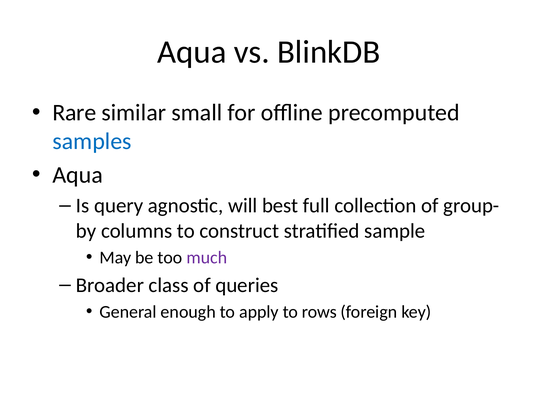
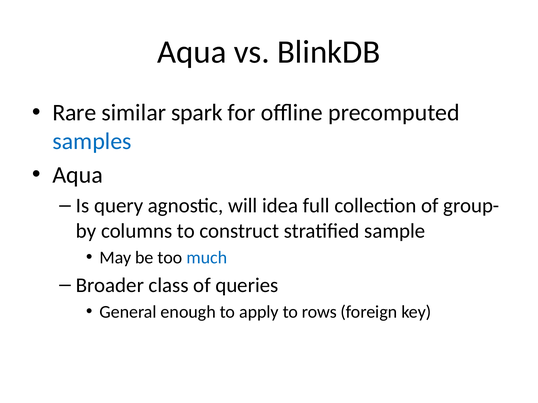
small: small -> spark (197, 113)
best: best -> idea (280, 206)
much colour: purple -> blue (207, 258)
